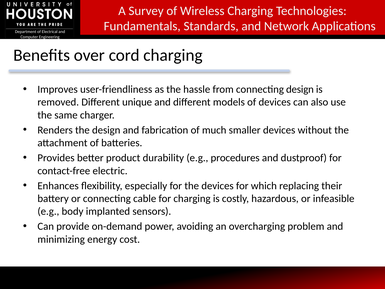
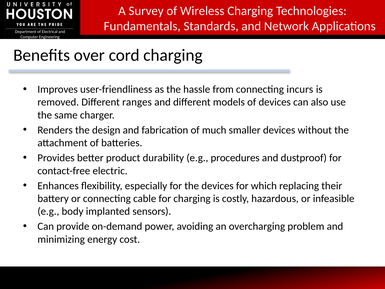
connecting design: design -> incurs (300, 89)
unique: unique -> ranges (137, 102)
